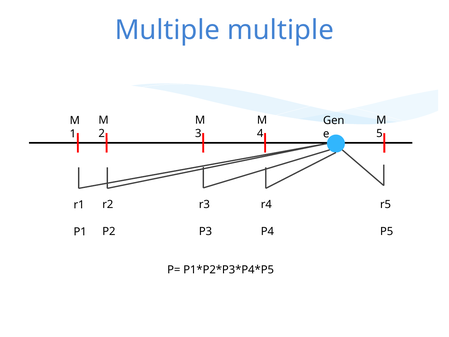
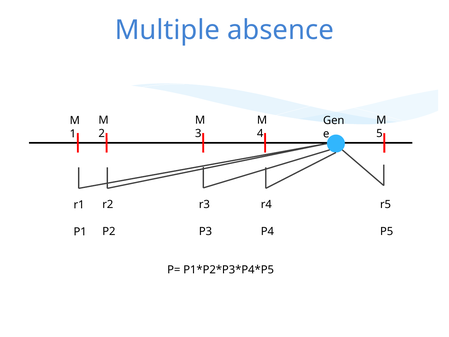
Multiple multiple: multiple -> absence (280, 30)
